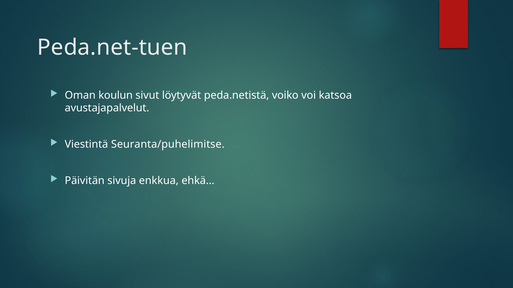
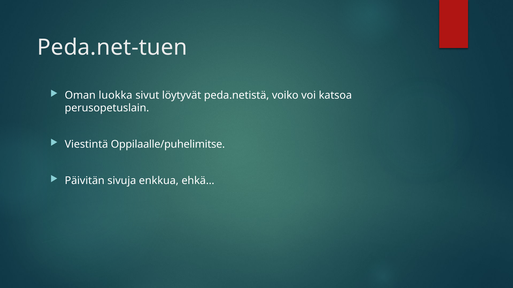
koulun: koulun -> luokka (116, 95)
avustajapalvelut: avustajapalvelut -> perusopetuslain (107, 108)
Seuranta/puhelimitse: Seuranta/puhelimitse -> Oppilaalle/puhelimitse (168, 145)
